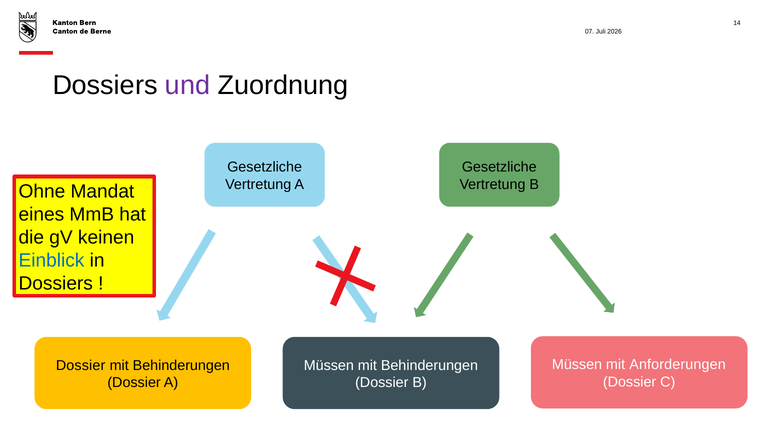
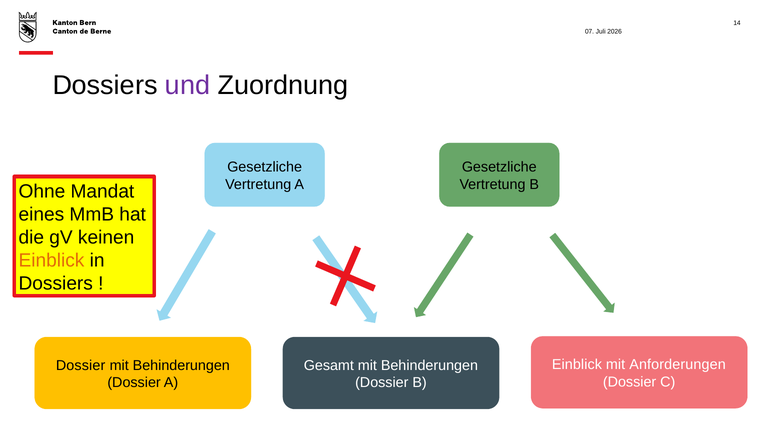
Einblick colour: blue -> orange (52, 260)
Müssen: Müssen -> Einblick (577, 364)
Müssen: Müssen -> Gesamt (329, 365)
